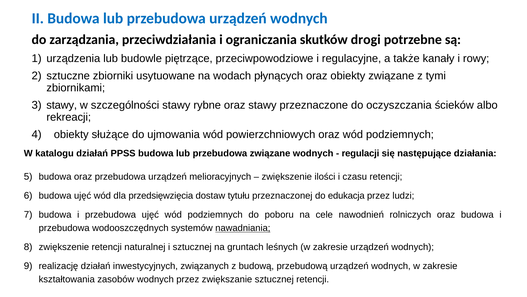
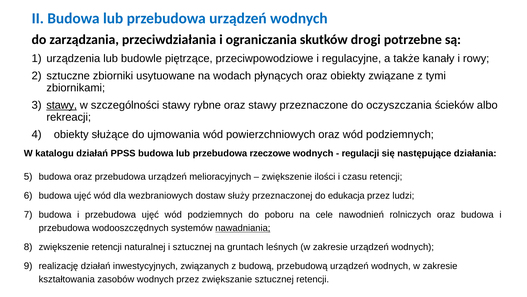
stawy underline: none -> present (62, 105)
przebudowa związane: związane -> rzeczowe (270, 153)
przedsięwzięcia: przedsięwzięcia -> wezbraniowych (161, 195)
tytułu: tytułu -> służy (239, 195)
